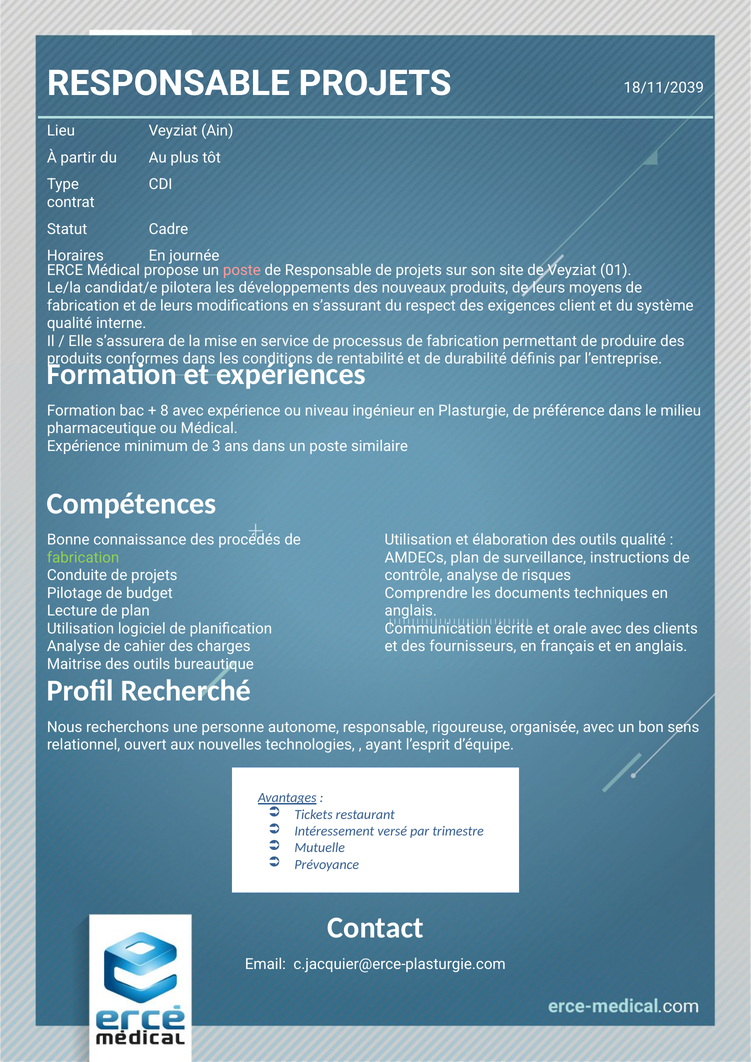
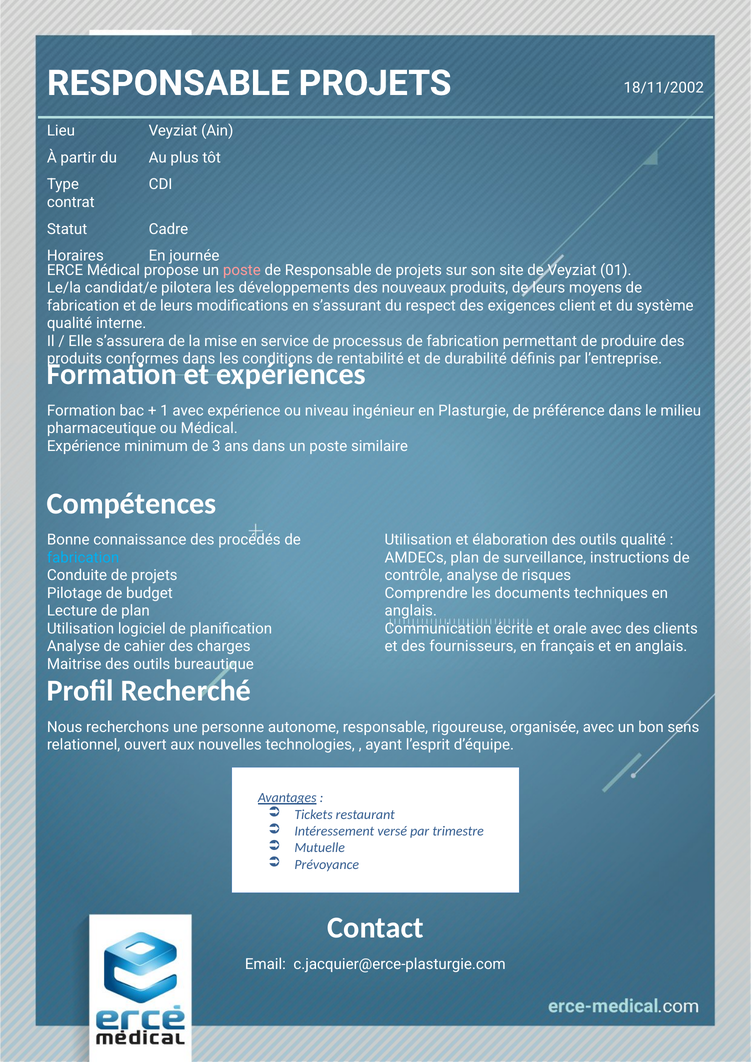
18/11/2039: 18/11/2039 -> 18/11/2002 (664, 88)
8: 8 -> 1 (164, 410)
fabrication colour: light green -> light blue (83, 557)
